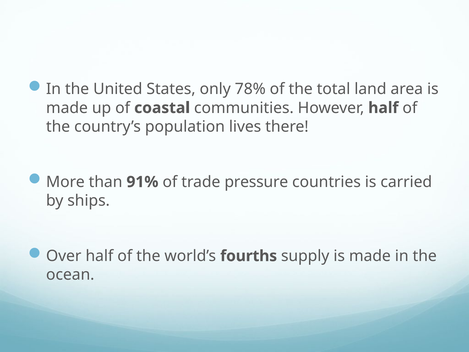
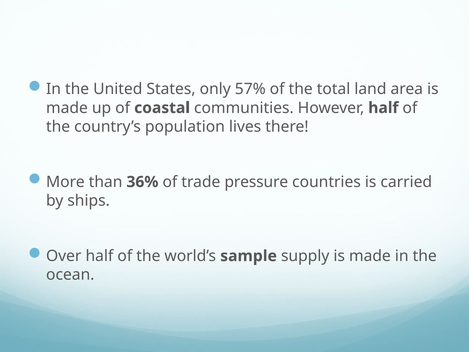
78%: 78% -> 57% (250, 89)
91%: 91% -> 36% (142, 182)
fourths: fourths -> sample (249, 256)
